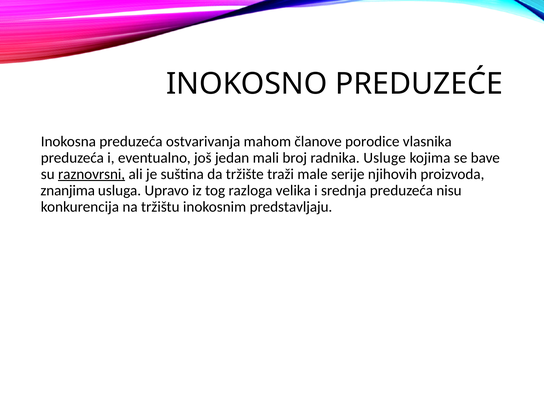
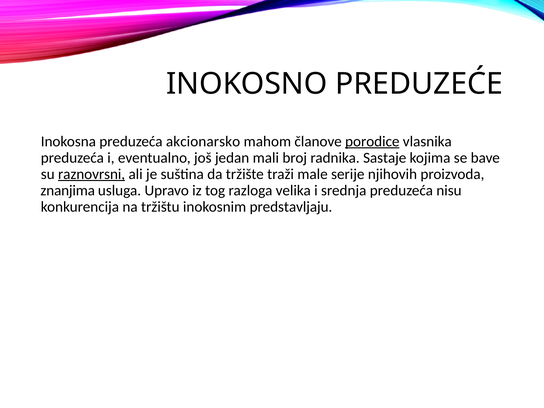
ostvarivanja: ostvarivanja -> akcionarsko (203, 141)
porodice underline: none -> present (372, 141)
Usluge: Usluge -> Sastaje (385, 158)
